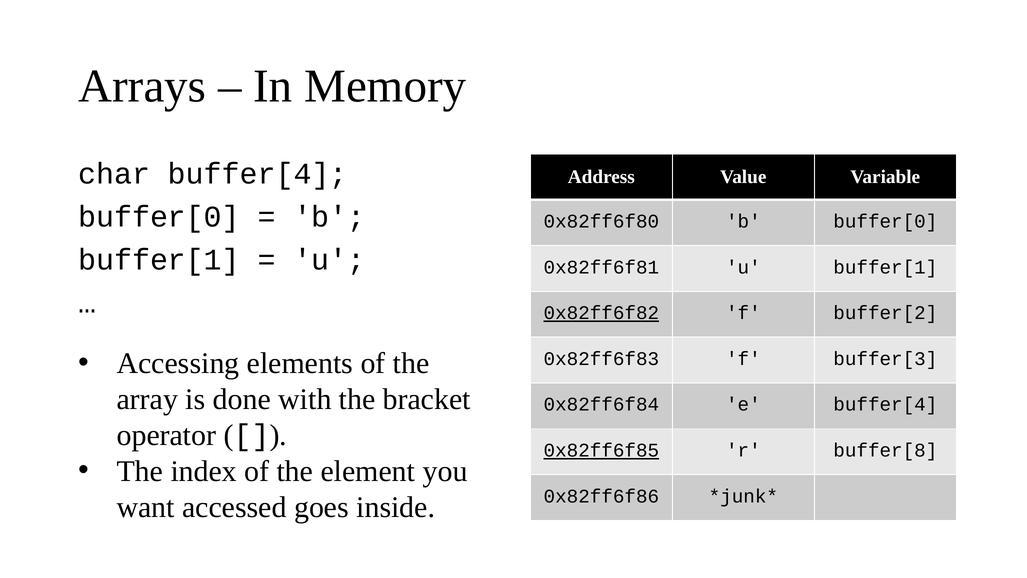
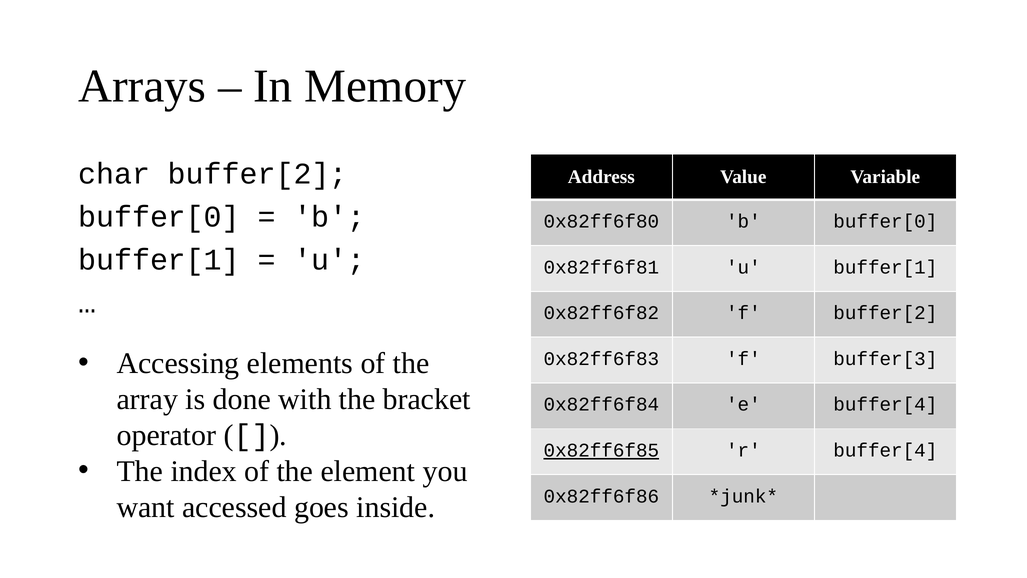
char buffer[4: buffer[4 -> buffer[2 (258, 174)
0x82ff6f82 underline: present -> none (601, 313)
r buffer[8: buffer[8 -> buffer[4 (885, 450)
